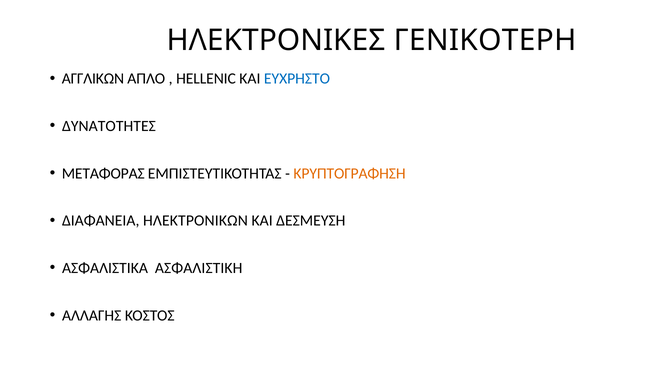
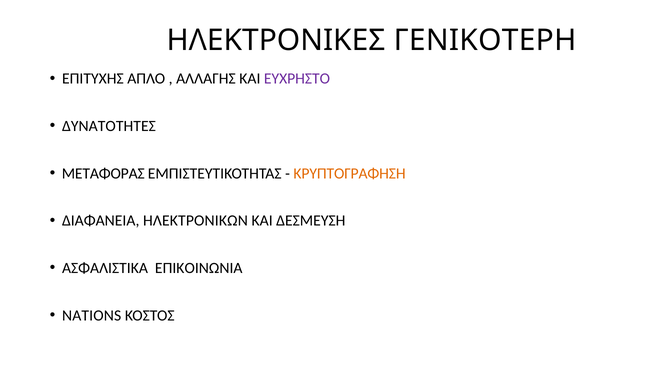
ΑΓΓΛΙΚΩΝ: ΑΓΓΛΙΚΩΝ -> ΕΠΙΤΥΧΗΣ (93, 79)
HELLENIC: HELLENIC -> ΑΛΛΑΓΗΣ (206, 79)
ΕΥΧΡΗΣΤΟ colour: blue -> purple (297, 79)
ΑΣΦΑΛΙΣΤΙΚΗ: ΑΣΦΑΛΙΣΤΙΚΗ -> ΕΠΙΚΟΙΝΩΝΙΑ (199, 268)
ΑΛΛΑΓΗΣ: ΑΛΛΑΓΗΣ -> NATIONS (92, 316)
